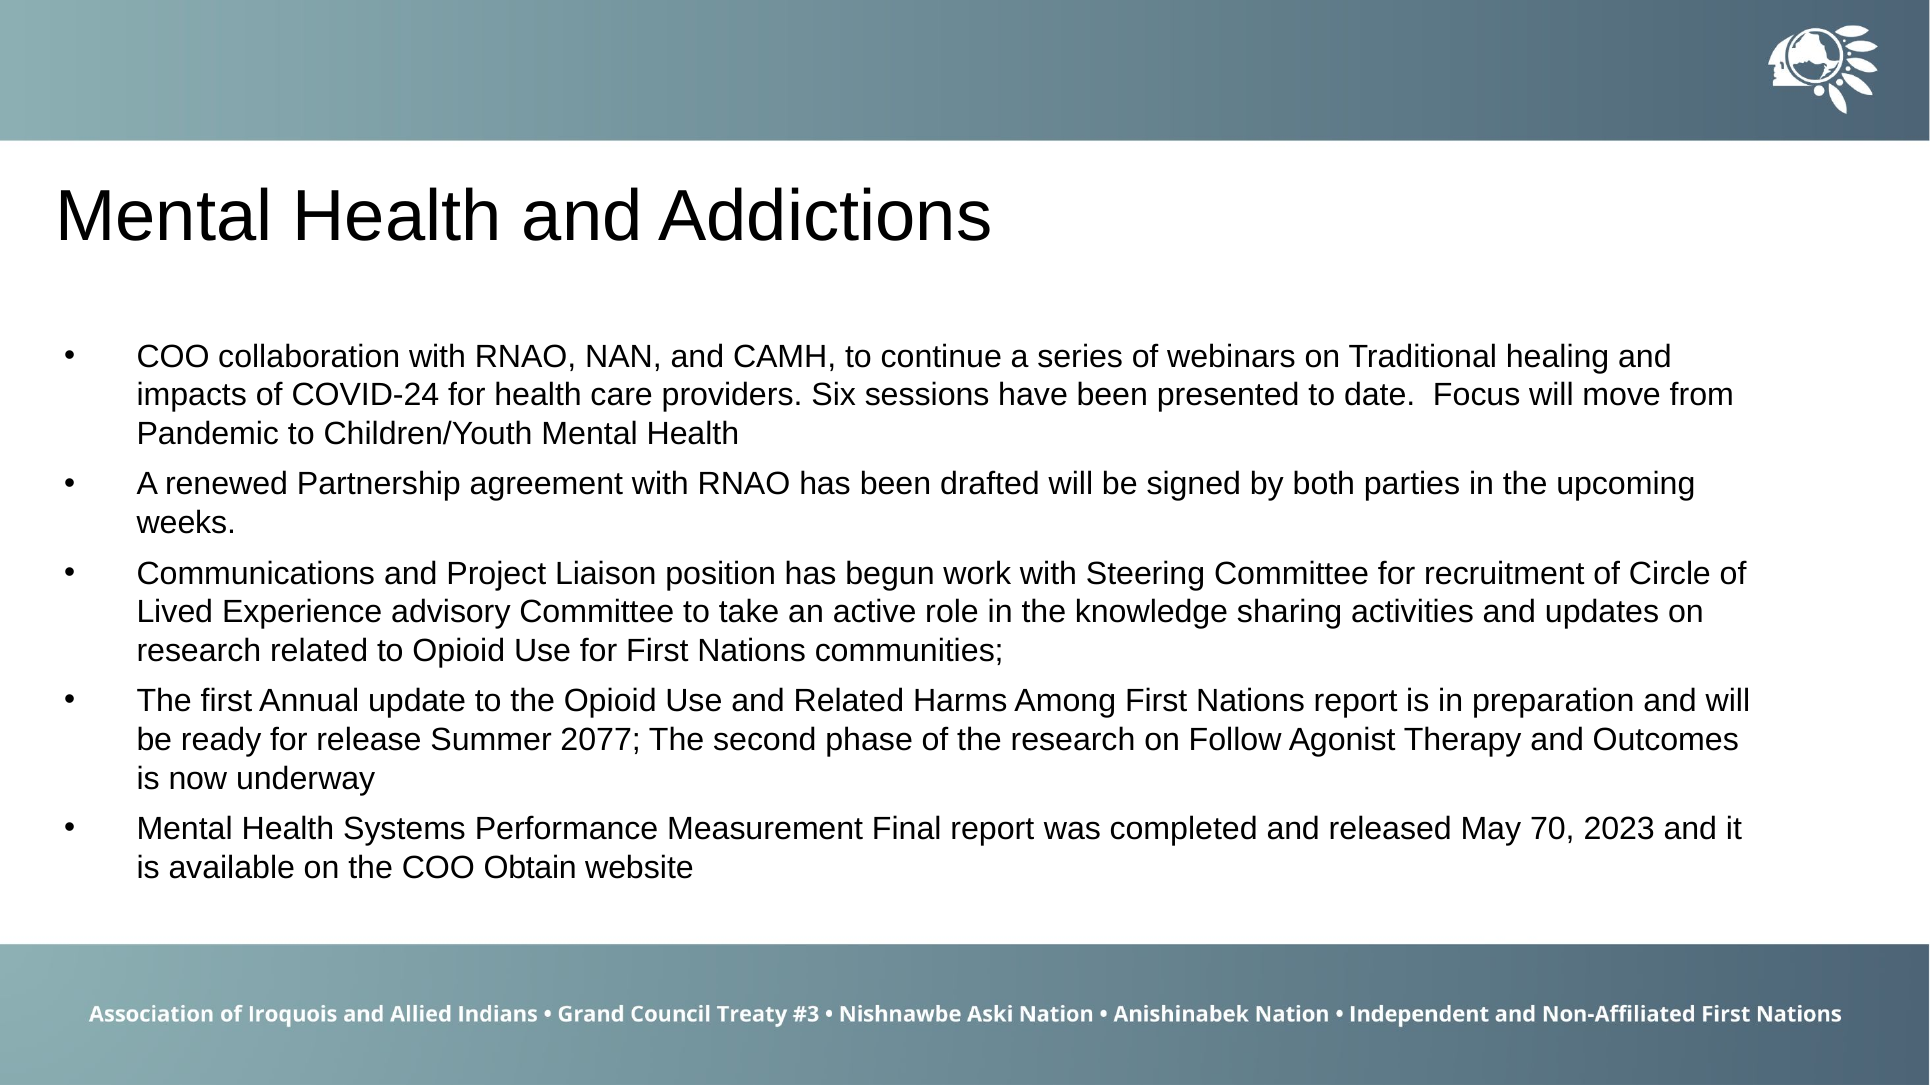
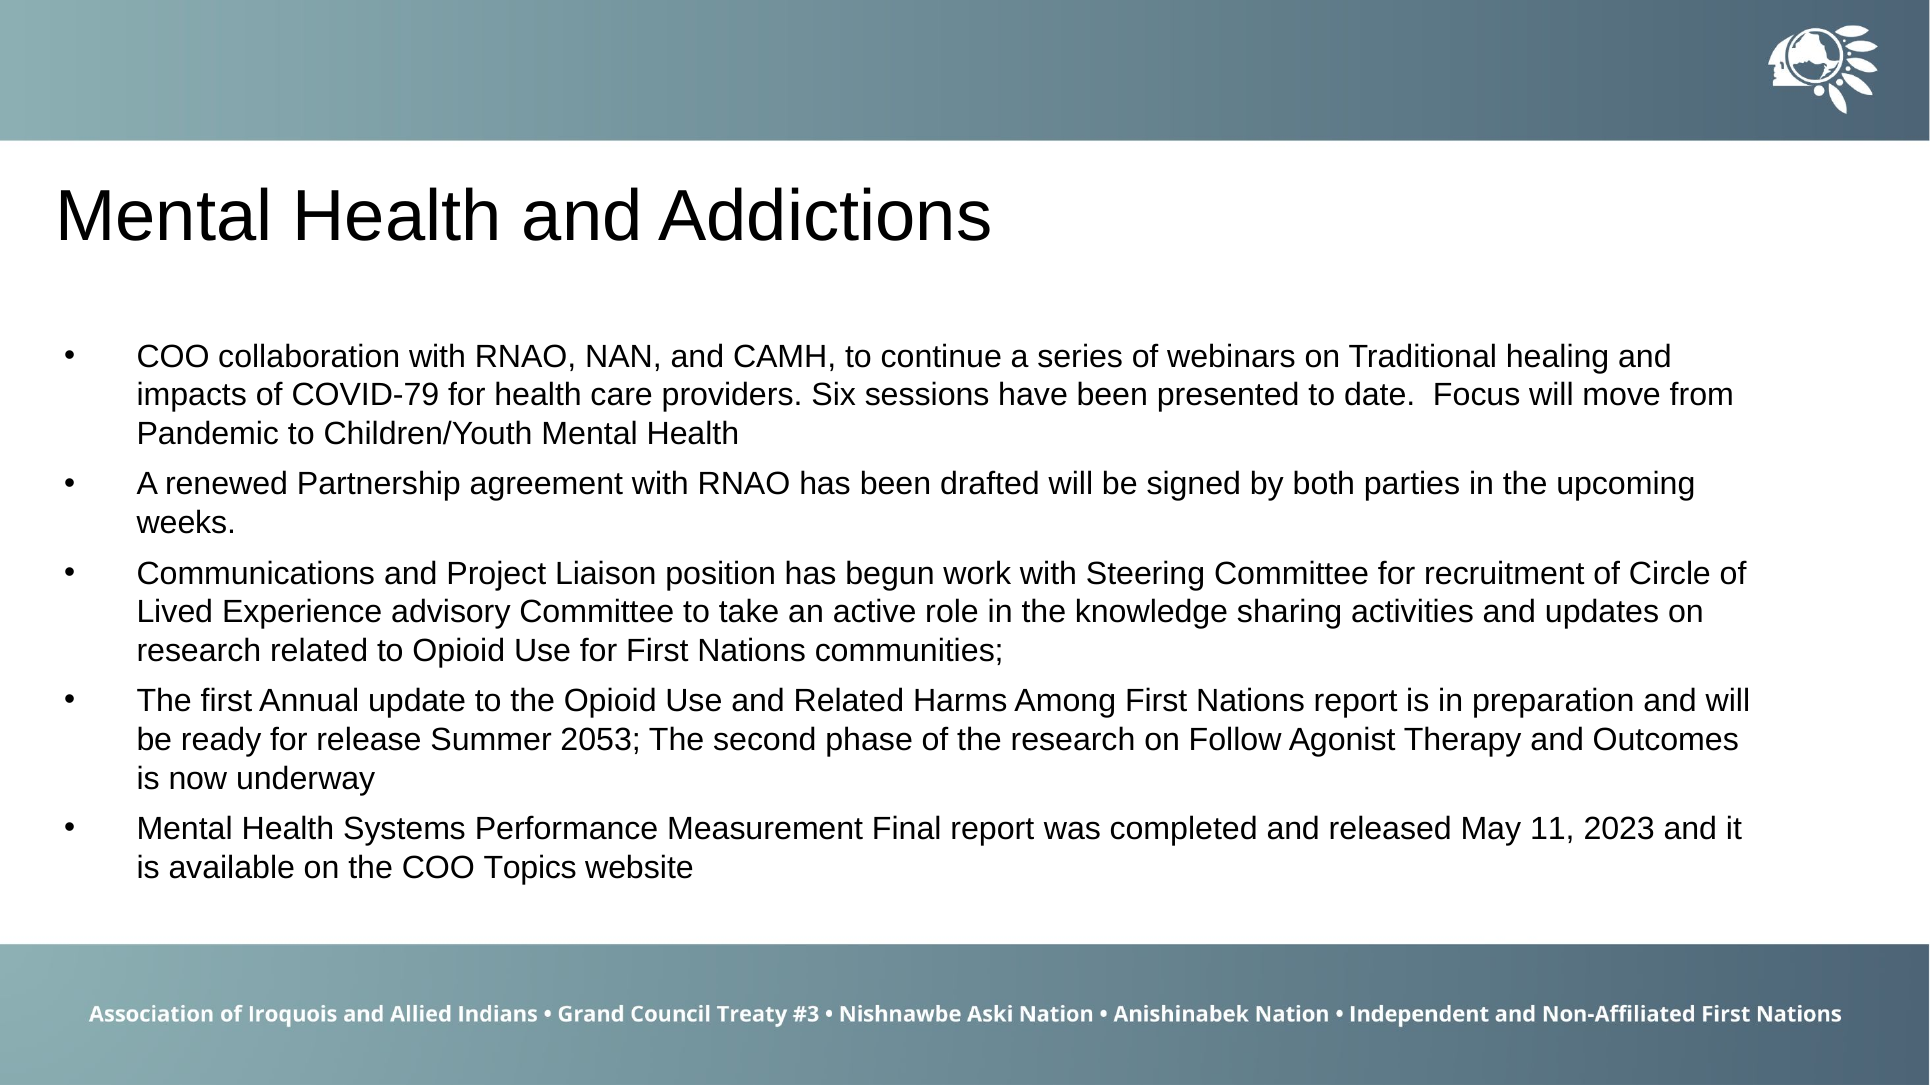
COVID-24: COVID-24 -> COVID-79 (365, 395)
2077: 2077 -> 2053 (601, 740)
70: 70 -> 11 (1552, 830)
Obtain: Obtain -> Topics (530, 868)
